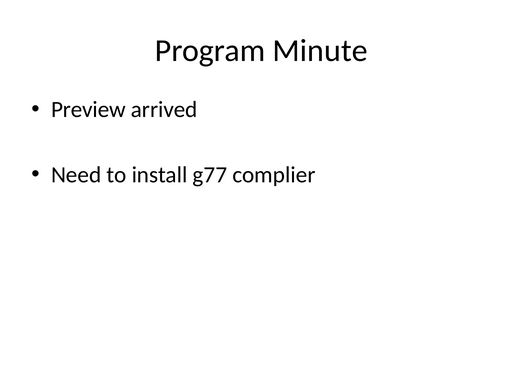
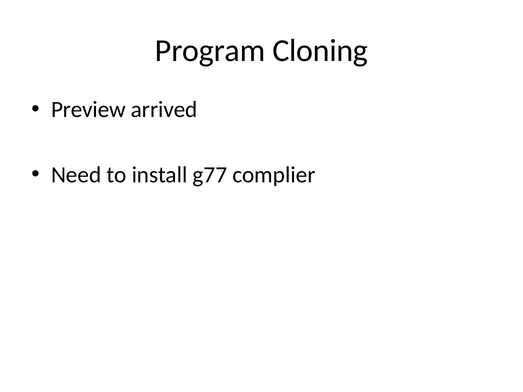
Minute: Minute -> Cloning (320, 51)
